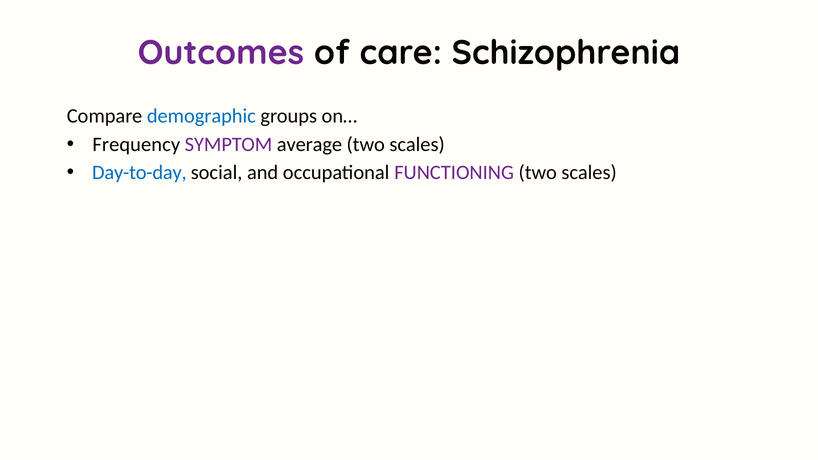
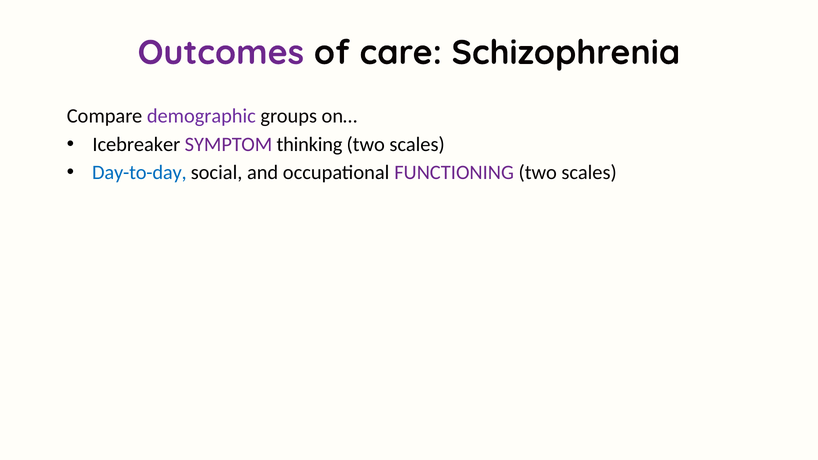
demographic colour: blue -> purple (201, 116)
Frequency: Frequency -> Icebreaker (136, 144)
average: average -> thinking (310, 144)
